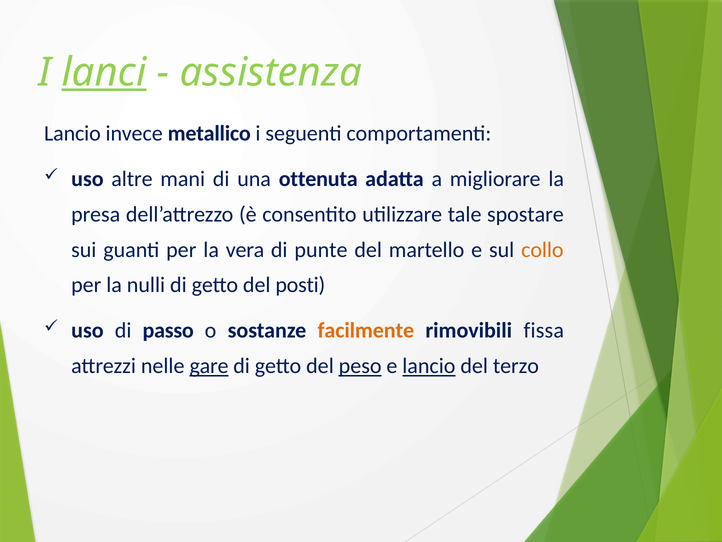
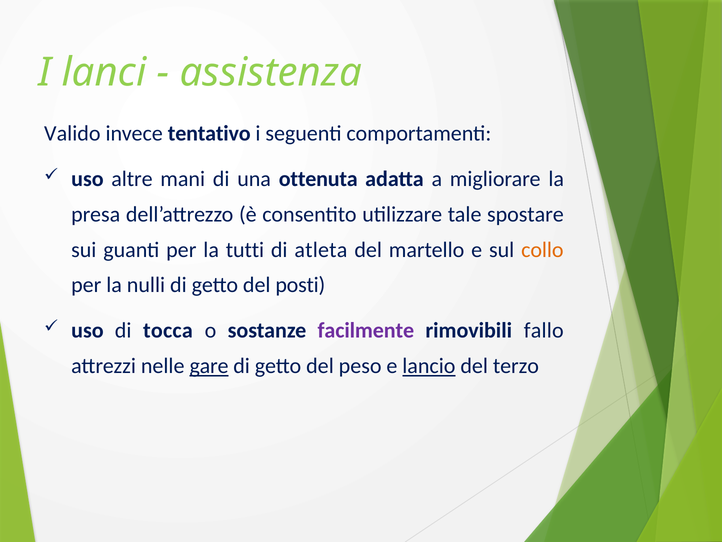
lanci underline: present -> none (104, 72)
Lancio: Lancio -> Valido (72, 133)
metallico: metallico -> tentativo (209, 133)
vera: vera -> tutti (245, 249)
punte: punte -> atleta (321, 249)
passo: passo -> tocca (168, 330)
facilmente colour: orange -> purple (366, 330)
fissa: fissa -> fallo (544, 330)
peso underline: present -> none (360, 366)
